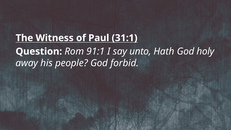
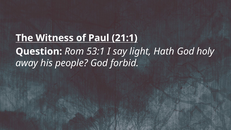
31:1: 31:1 -> 21:1 (125, 38)
91:1: 91:1 -> 53:1 (96, 51)
unto: unto -> light (140, 51)
